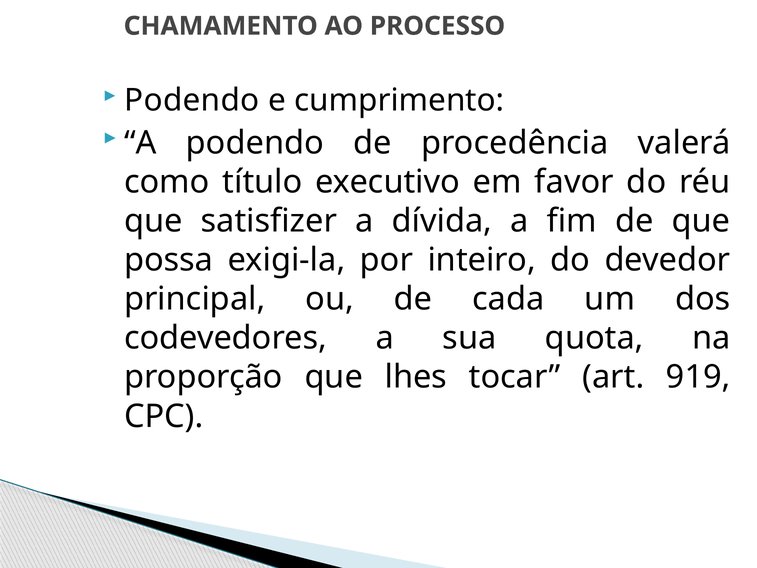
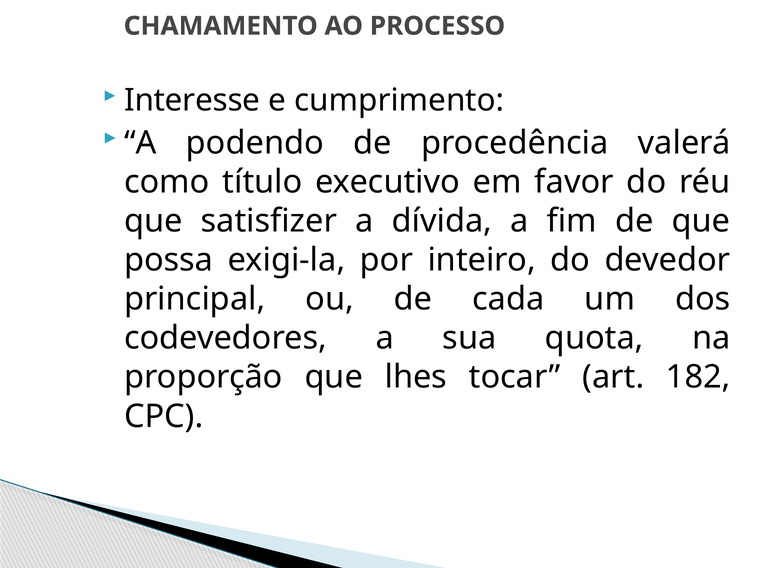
Podendo: Podendo -> Interesse (192, 100)
919: 919 -> 182 (698, 377)
